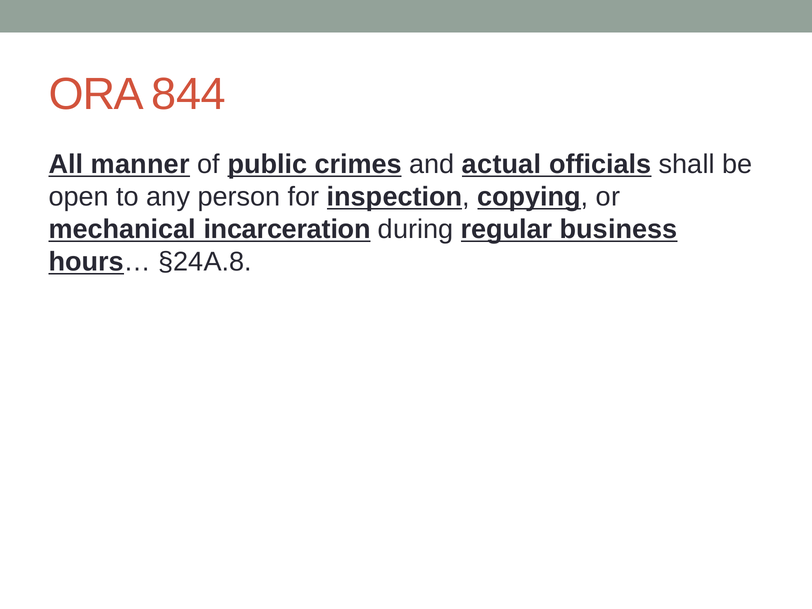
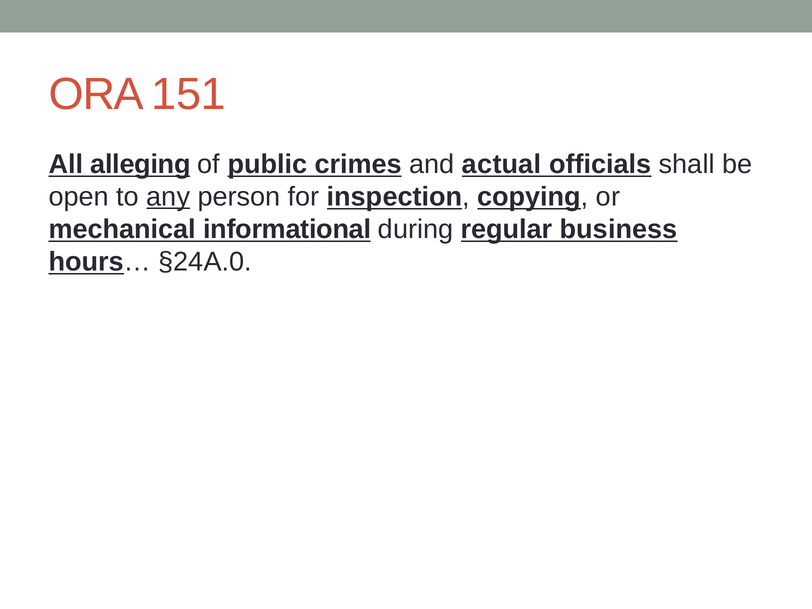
844: 844 -> 151 (189, 95)
manner: manner -> alleging (140, 164)
any underline: none -> present (168, 197)
incarceration: incarceration -> informational (287, 229)
§24A.8: §24A.8 -> §24A.0 (205, 262)
